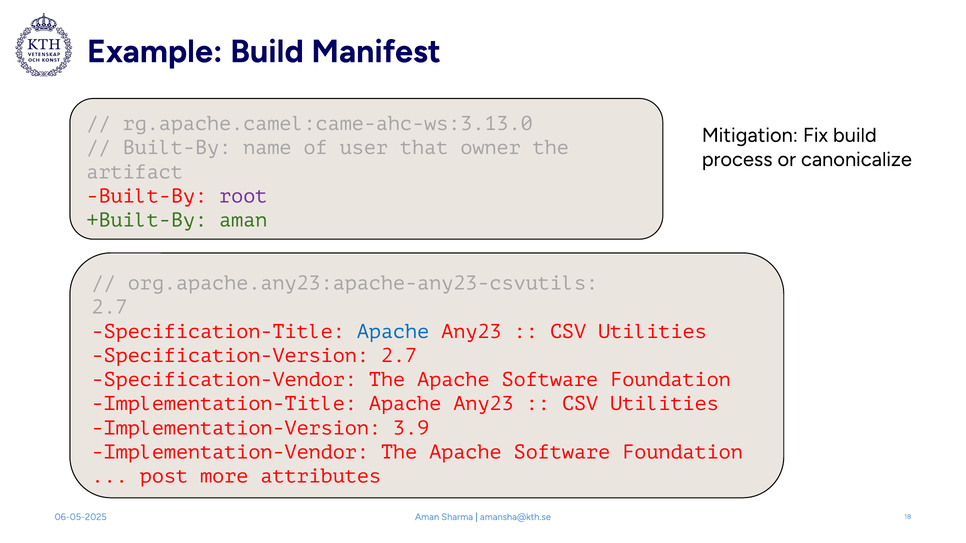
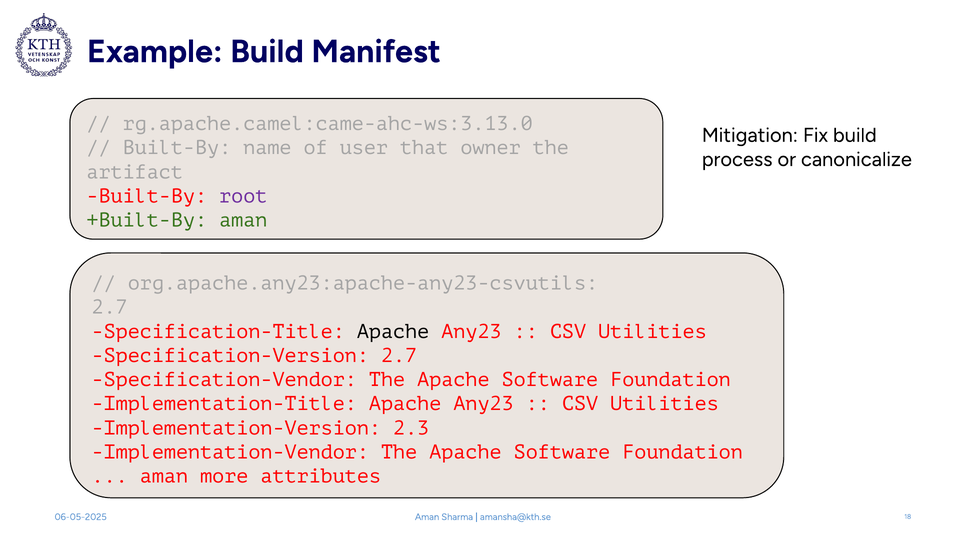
Apache colour: blue -> black (393, 332)
3.9: 3.9 -> 2.3 (411, 428)
post: post -> aman (164, 477)
